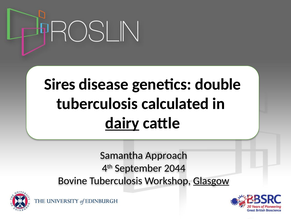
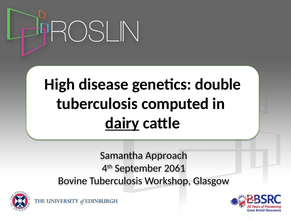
Sires: Sires -> High (60, 84)
calculated: calculated -> computed (175, 103)
2044: 2044 -> 2061 (175, 168)
Glasgow underline: present -> none (211, 180)
